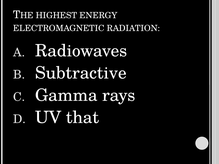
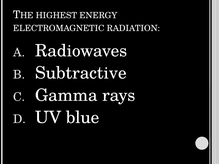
that: that -> blue (83, 118)
